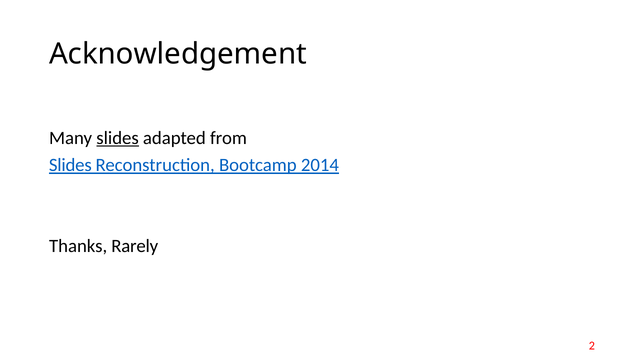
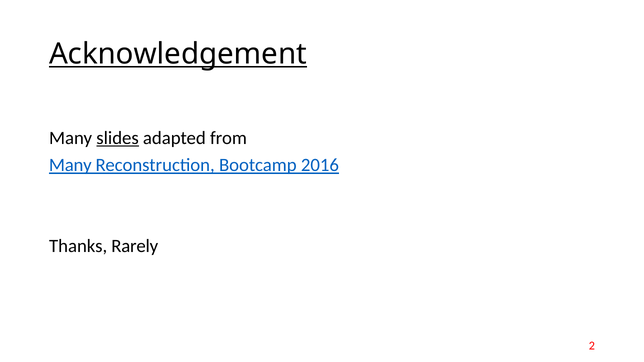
Acknowledgement underline: none -> present (178, 54)
Slides: Slides -> Many (70, 165)
2014: 2014 -> 2016 (320, 165)
